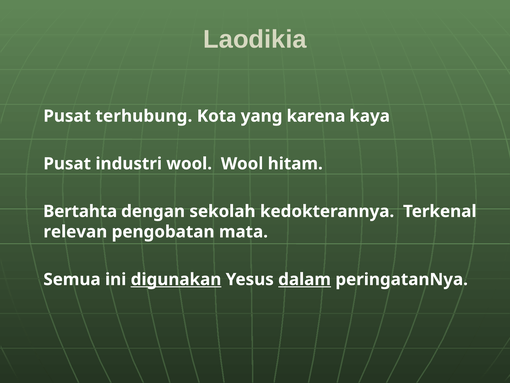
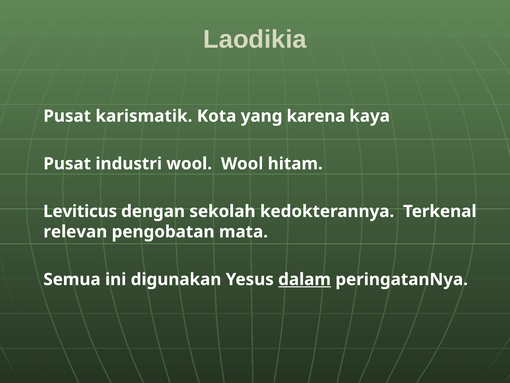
terhubung: terhubung -> karismatik (144, 116)
Bertahta: Bertahta -> Leviticus (80, 211)
digunakan underline: present -> none (176, 279)
